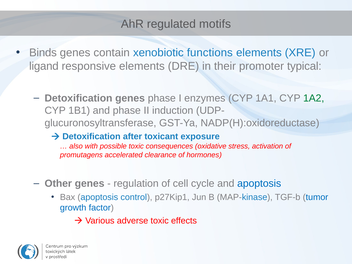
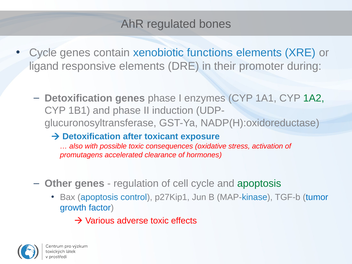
motifs: motifs -> bones (215, 24)
Binds: Binds -> Cycle (43, 53)
typical: typical -> during (304, 66)
apoptosis colour: blue -> green (259, 184)
